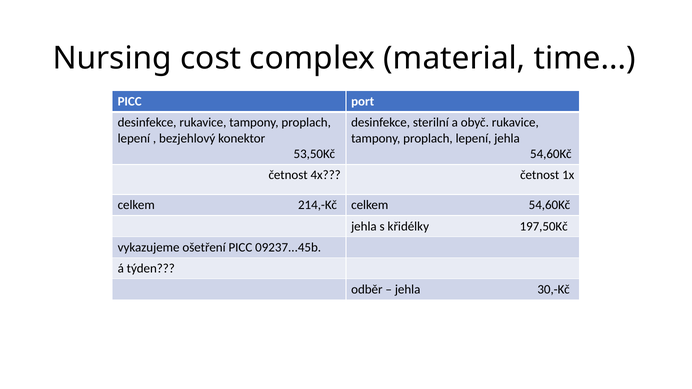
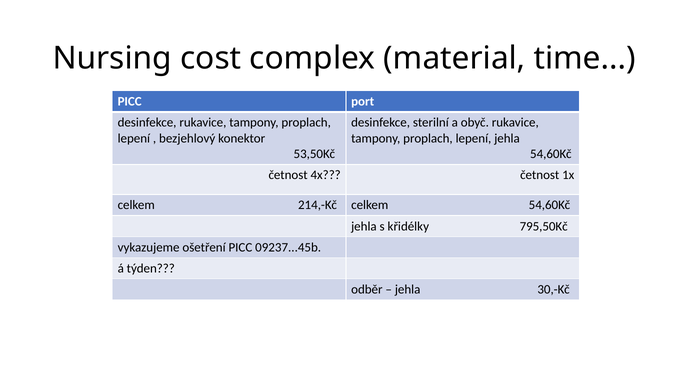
197,50Kč: 197,50Kč -> 795,50Kč (544, 226)
